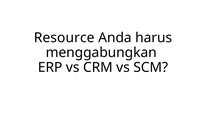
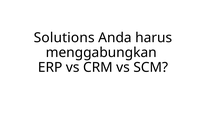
Resource: Resource -> Solutions (64, 38)
